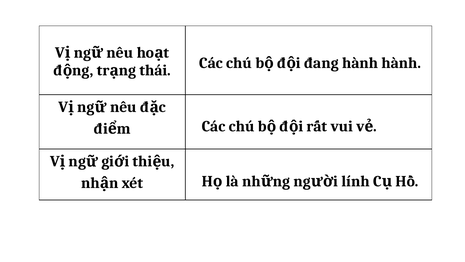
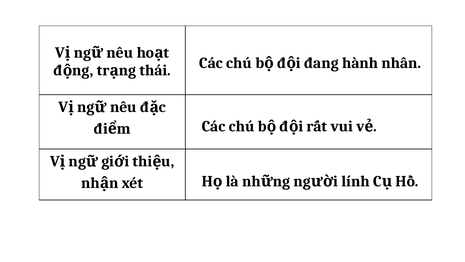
hành hành: hành -> nhân (401, 63)
